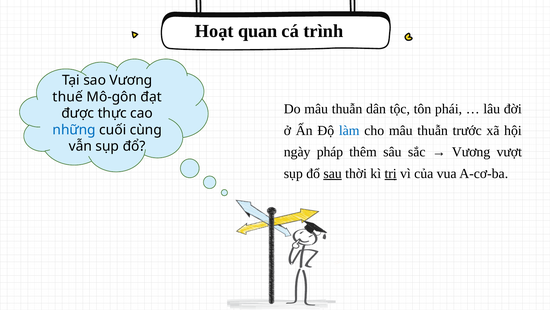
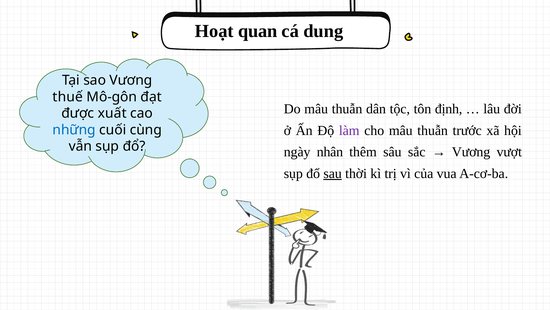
trình: trình -> dung (323, 31)
phái: phái -> định (449, 109)
thực: thực -> xuất (112, 113)
làm colour: blue -> purple (349, 130)
pháp: pháp -> nhân (330, 152)
trị underline: present -> none (391, 173)
